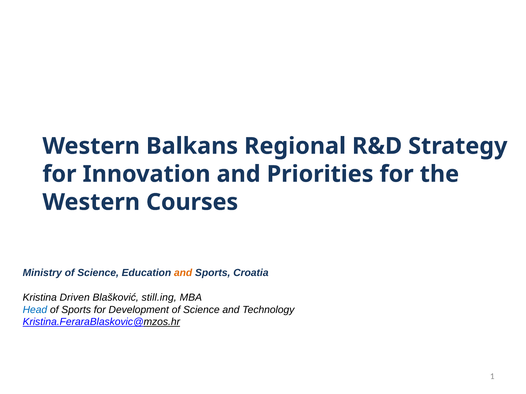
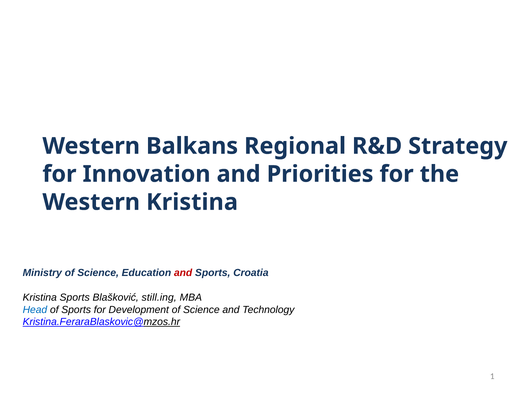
Western Courses: Courses -> Kristina (192, 202)
and colour: orange -> red (183, 273)
Kristina Driven: Driven -> Sports (75, 298)
